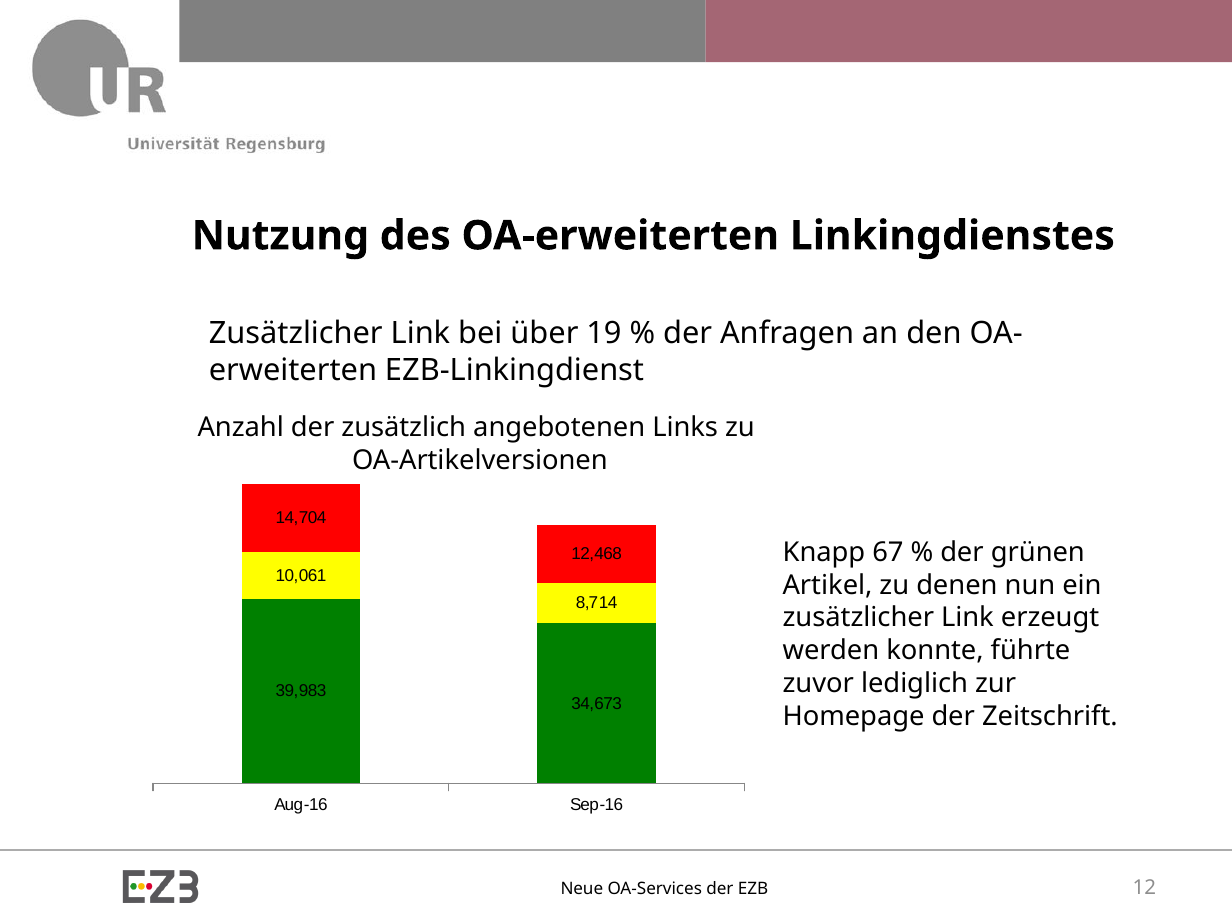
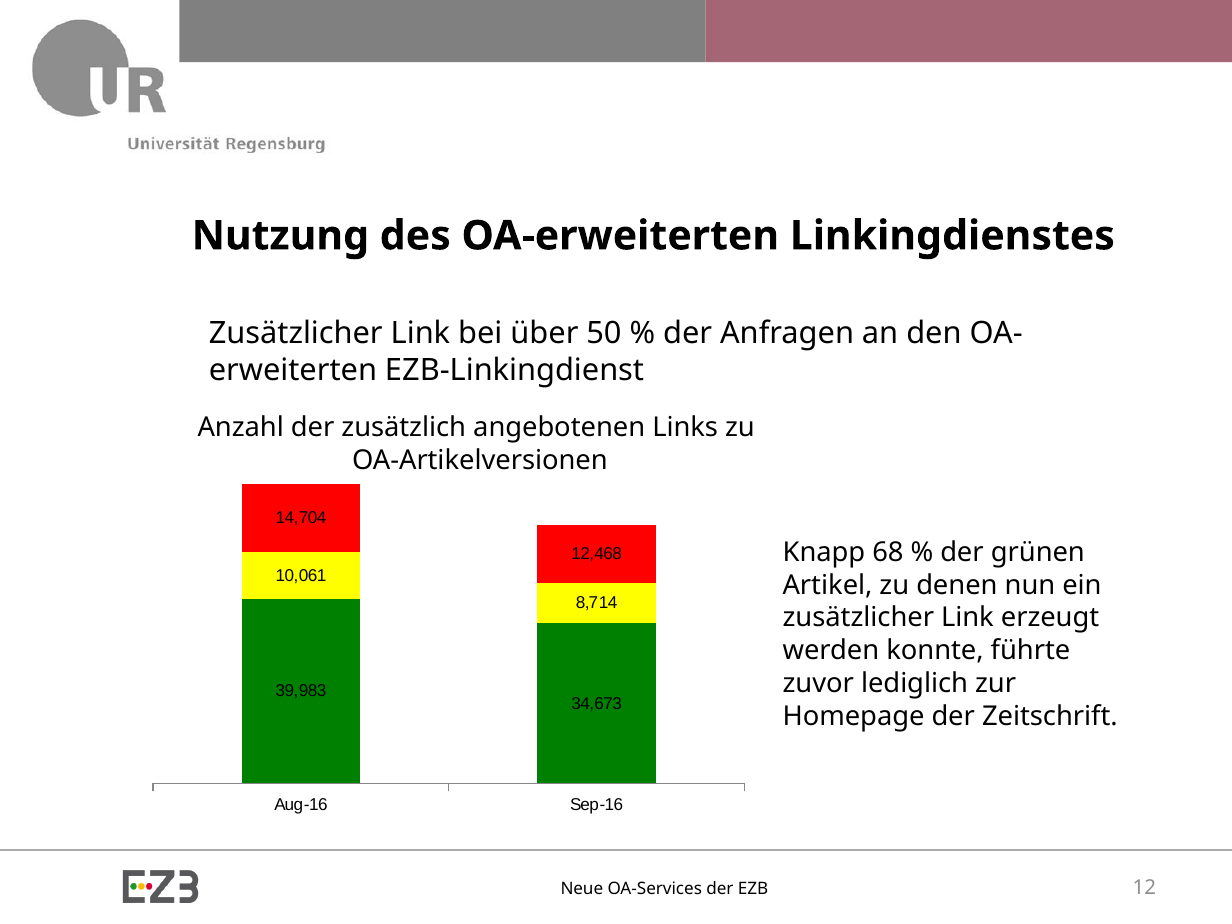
19: 19 -> 50 (604, 333)
67: 67 -> 68 (888, 552)
